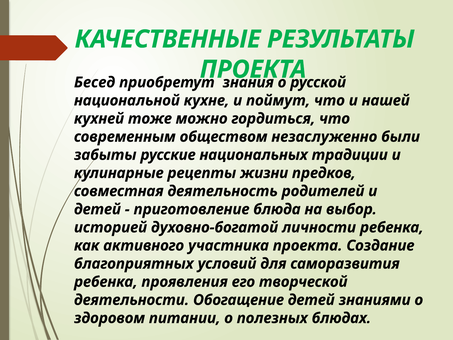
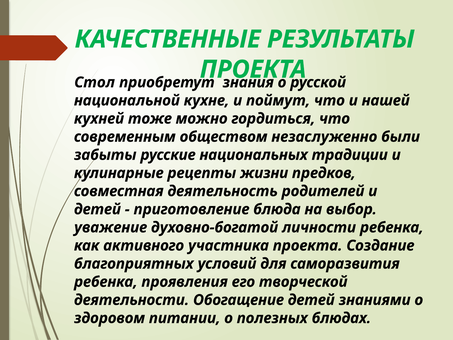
Бесед: Бесед -> Стол (95, 82)
историей: историей -> уважение (111, 227)
